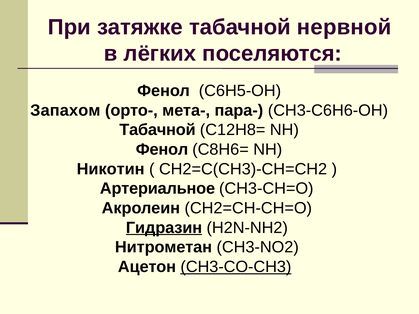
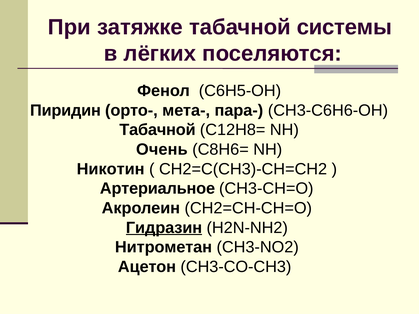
нервной: нервной -> системы (344, 27)
Запахом: Запахом -> Пиридин (65, 110)
Фенол: Фенол -> Очень (162, 150)
СН3-СО-СН3 underline: present -> none (236, 267)
